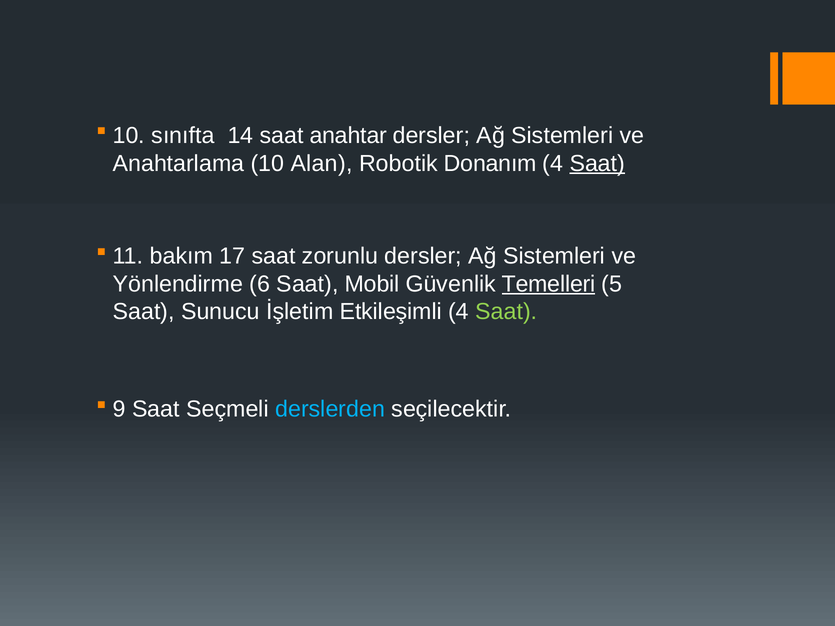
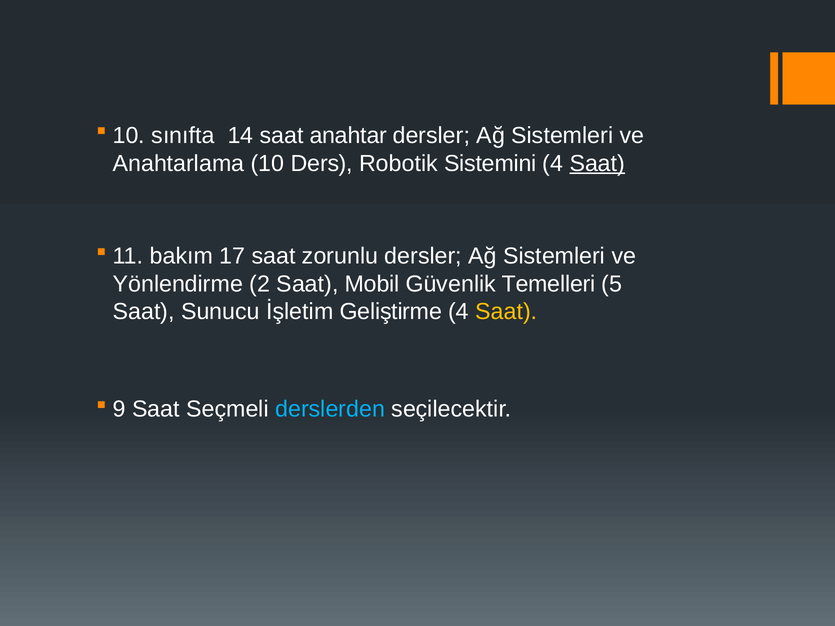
Alan: Alan -> Ders (322, 163)
Donanım: Donanım -> Sistemini (490, 163)
6: 6 -> 2 (260, 284)
Temelleri underline: present -> none (549, 284)
Etkileşimli: Etkileşimli -> Geliştirme (391, 312)
Saat colour: light green -> yellow (506, 312)
